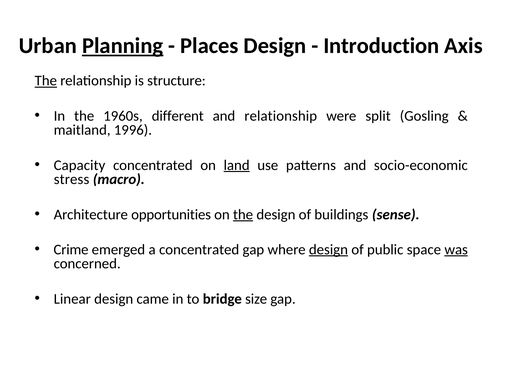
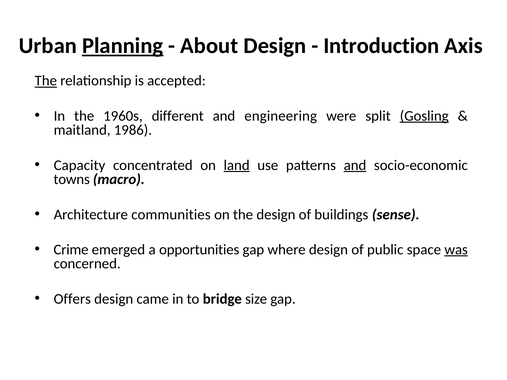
Places: Places -> About (209, 46)
structure: structure -> accepted (176, 81)
and relationship: relationship -> engineering (281, 116)
Gosling underline: none -> present (424, 116)
1996: 1996 -> 1986 (133, 130)
and underline: none -> present (355, 165)
stress: stress -> towns (72, 179)
opportunities: opportunities -> communities (171, 215)
the underline: present -> none (243, 215)
a concentrated: concentrated -> opportunities (199, 250)
design underline: present -> none (328, 250)
Linear: Linear -> Offers (72, 299)
